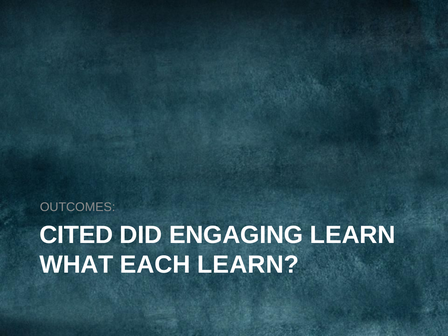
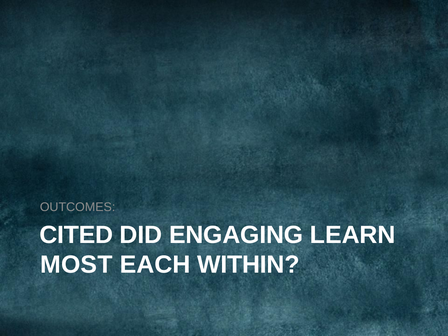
WHAT: WHAT -> MOST (76, 265)
EACH LEARN: LEARN -> WITHIN (248, 265)
